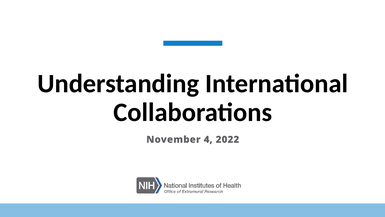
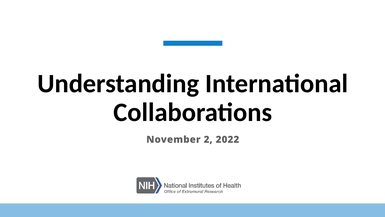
4: 4 -> 2 (208, 139)
